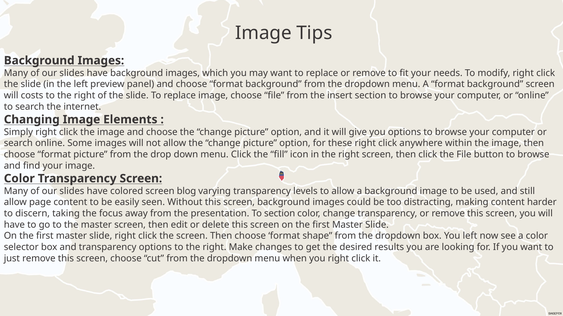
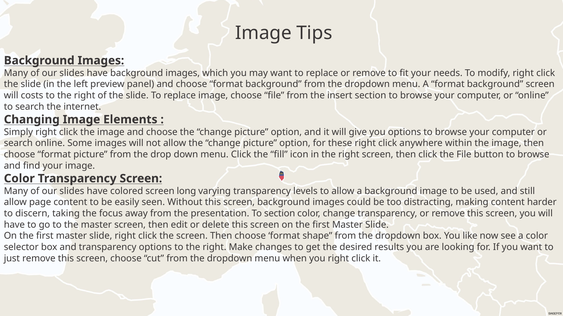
blog: blog -> long (186, 191)
You left: left -> like (470, 236)
